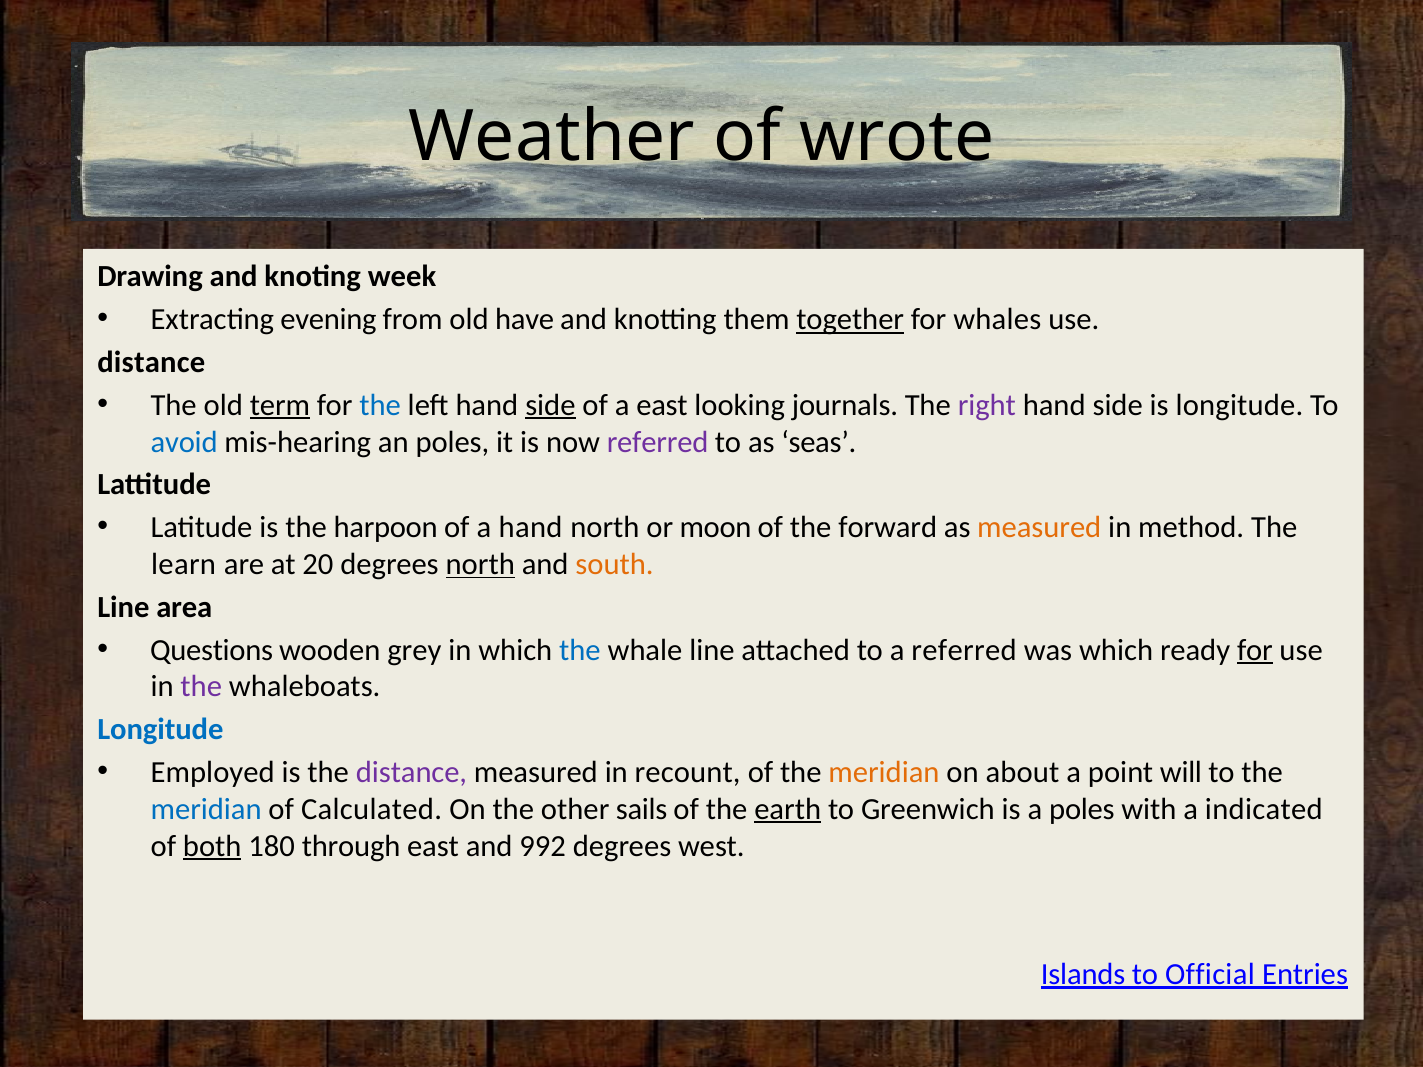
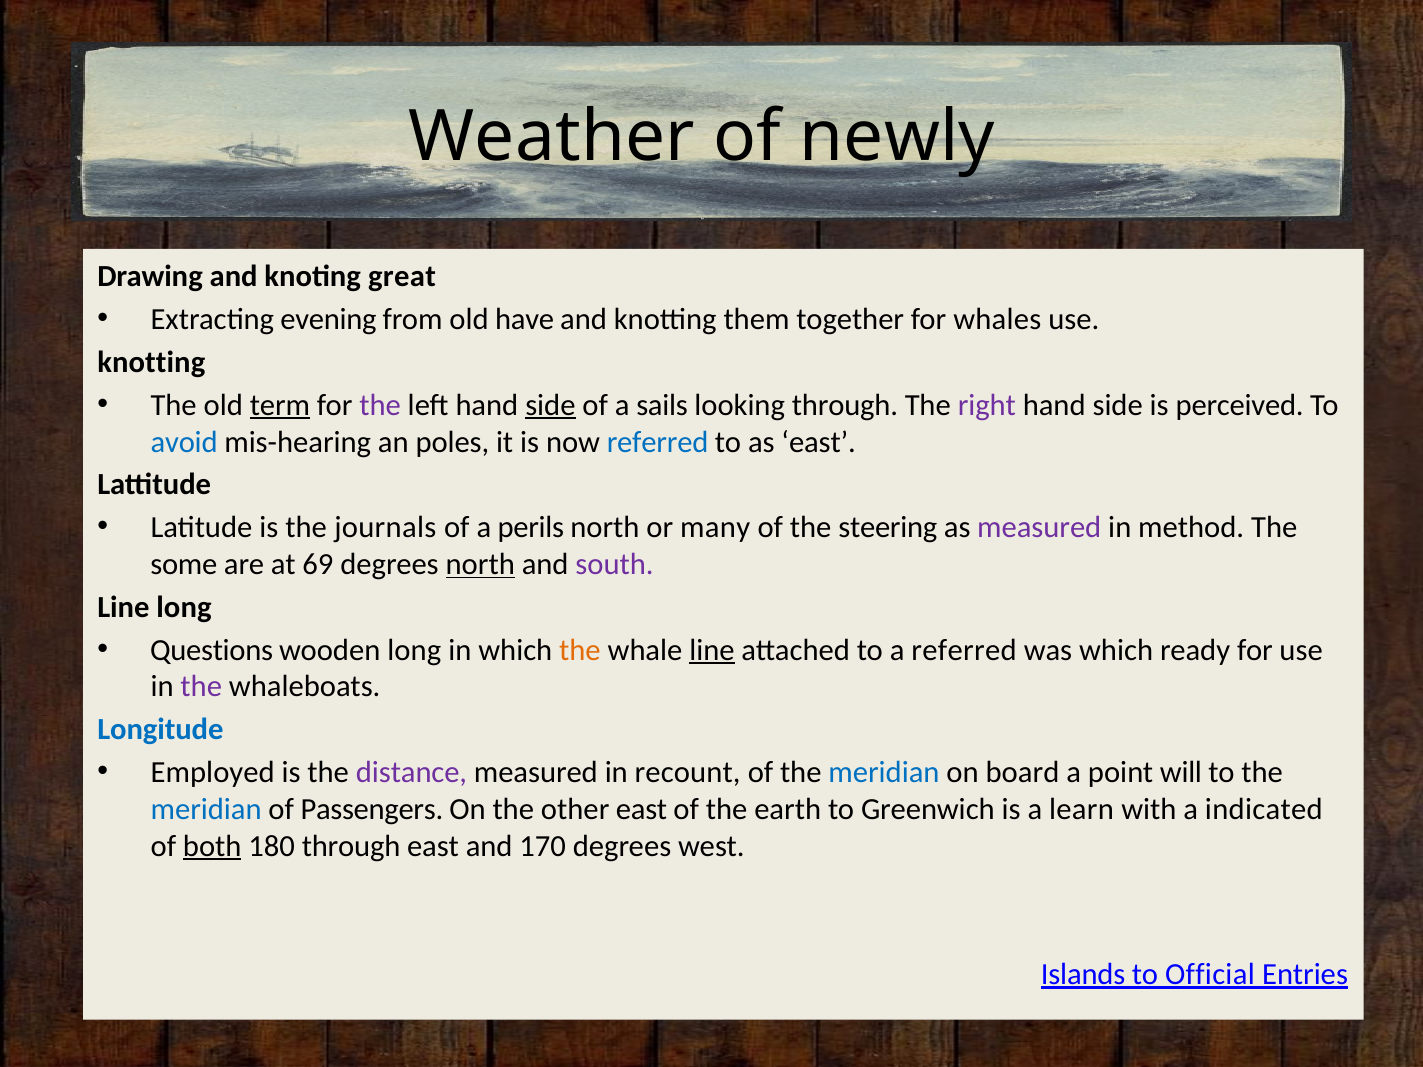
wrote: wrote -> newly (897, 137)
week: week -> great (402, 277)
together underline: present -> none (850, 320)
distance: distance -> knotting (151, 362)
the colour: blue -> purple (380, 405)
a east: east -> sails (662, 405)
looking journals: journals -> through (845, 405)
is longitude: longitude -> perceived (1240, 405)
referred colour: purple -> blue (658, 442)
as seas: seas -> east (819, 442)
harpoon: harpoon -> journals (385, 528)
a hand: hand -> perils (531, 528)
moon: moon -> many (715, 528)
forward: forward -> steering (888, 528)
measured colour: orange -> purple (1039, 528)
learn: learn -> some (184, 564)
20: 20 -> 69 (318, 564)
south colour: orange -> purple (615, 564)
Line area: area -> long (184, 607)
wooden grey: grey -> long (414, 650)
the colour: blue -> orange (580, 650)
line underline: none -> present (712, 650)
for underline: present -> none (1255, 650)
meridian colour: orange -> blue (884, 773)
about: about -> board (1023, 773)
Calculated: Calculated -> Passengers (372, 809)
other sails: sails -> east (642, 809)
earth underline: present -> none (788, 809)
a poles: poles -> learn (1082, 809)
992: 992 -> 170 (543, 846)
